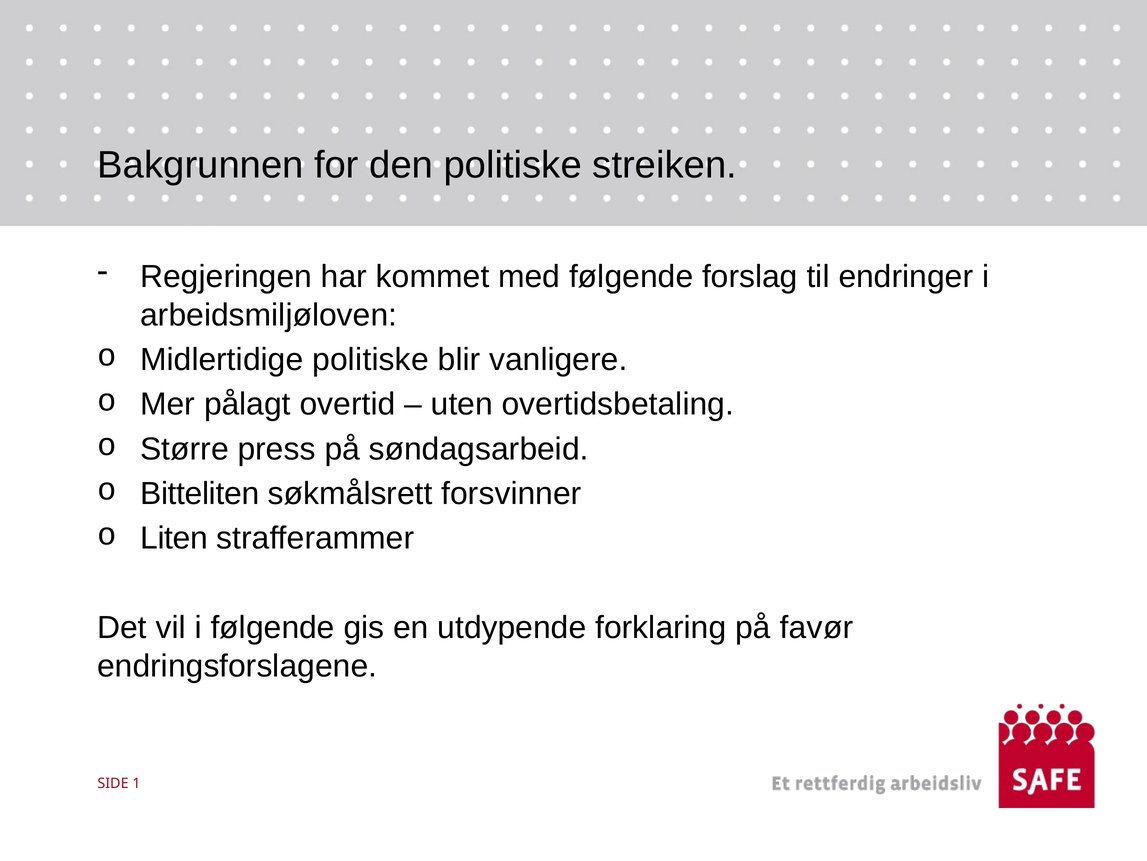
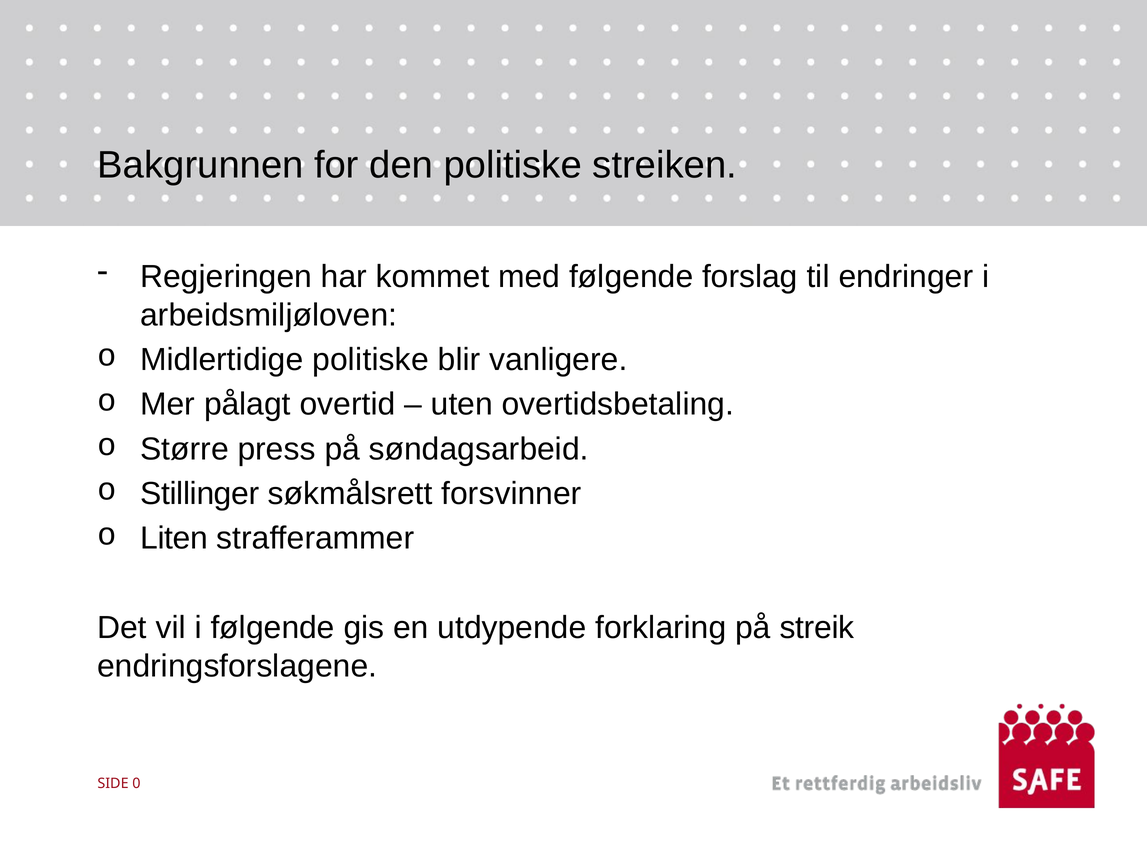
Bitteliten: Bitteliten -> Stillinger (200, 493)
favør: favør -> streik (817, 627)
1: 1 -> 0 (136, 783)
